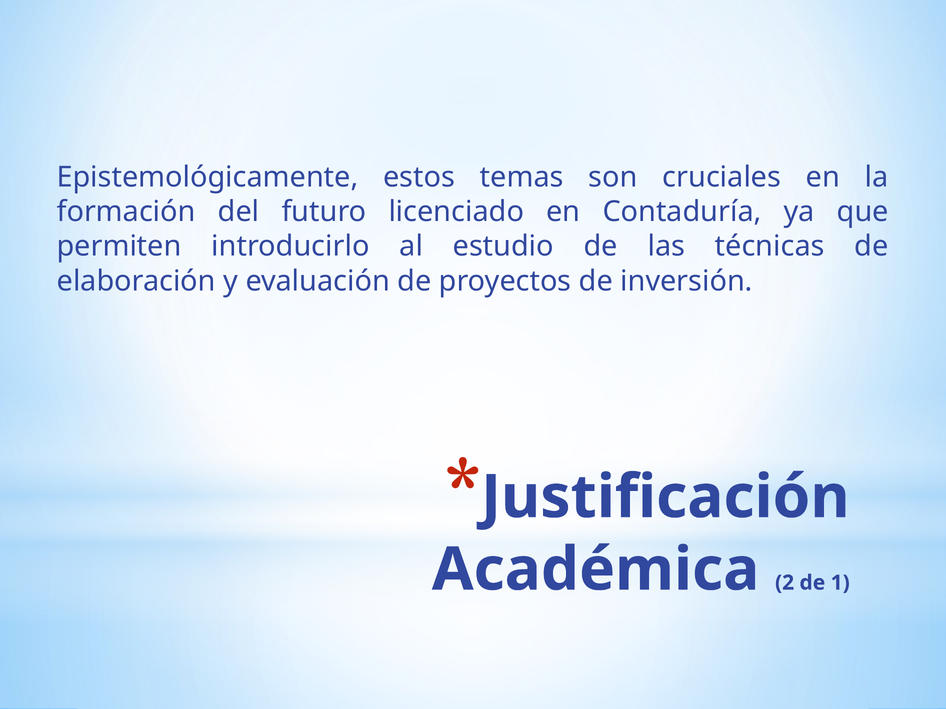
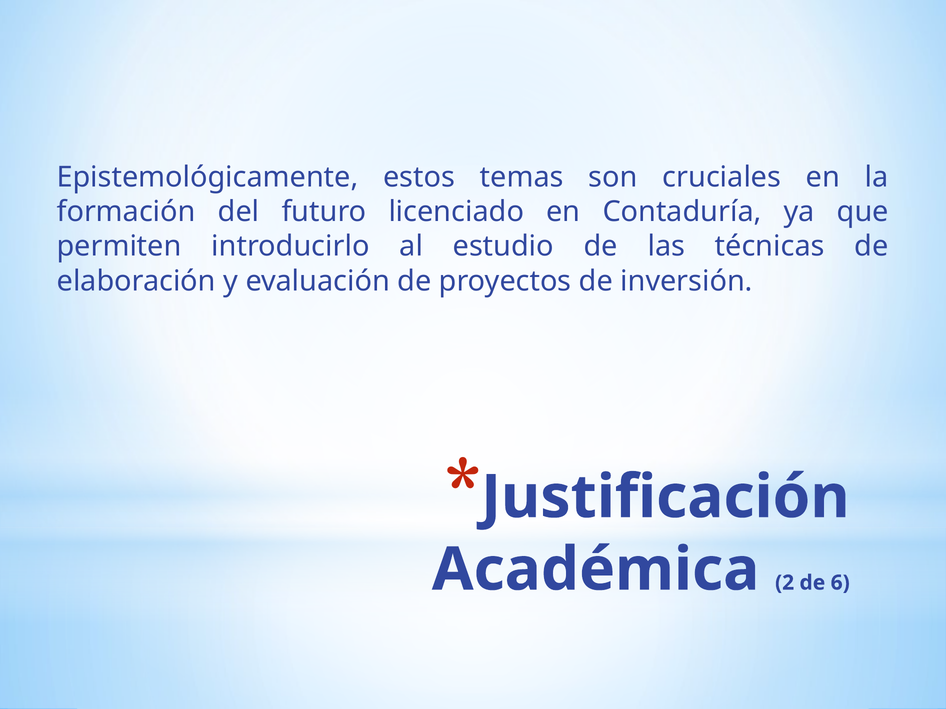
1: 1 -> 6 (840, 583)
